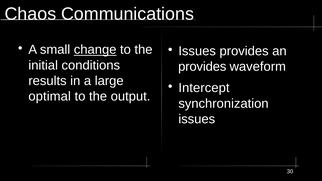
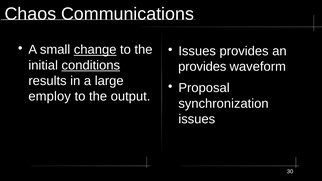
conditions underline: none -> present (91, 65)
Intercept: Intercept -> Proposal (204, 88)
optimal: optimal -> employ (50, 97)
